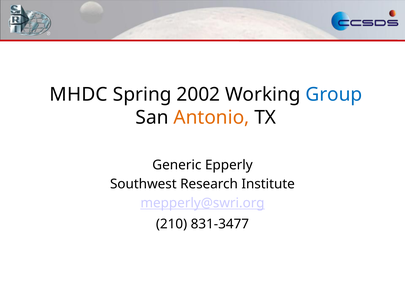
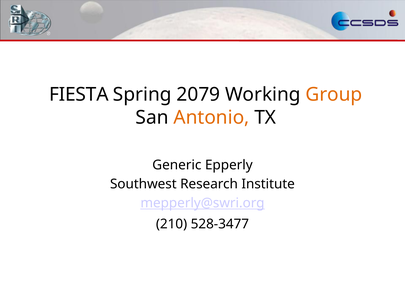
MHDC: MHDC -> FIESTA (79, 94)
2002: 2002 -> 2079 (198, 94)
Group colour: blue -> orange (334, 94)
831-3477: 831-3477 -> 528-3477 (220, 224)
